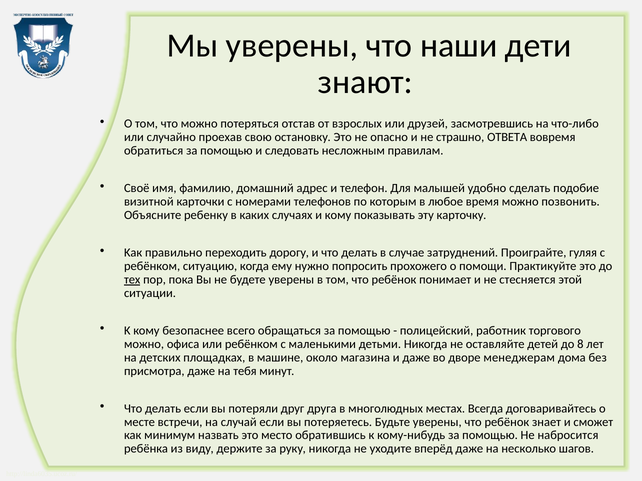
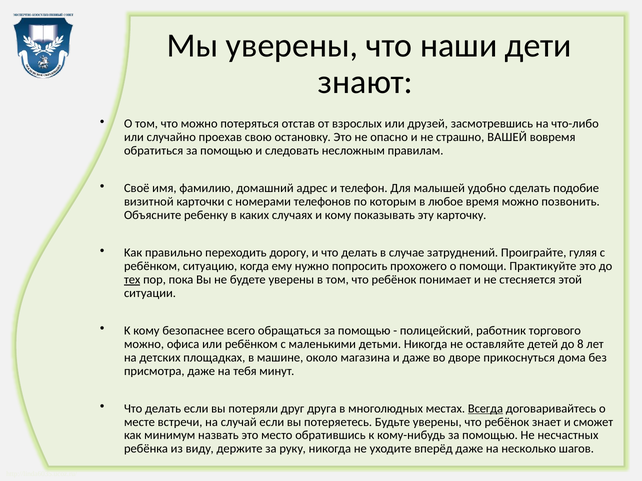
ОТВЕТА: ОТВЕТА -> ВАШЕЙ (507, 137)
менеджерам: менеджерам -> прикоснуться (519, 358)
Всегда underline: none -> present (486, 409)
набросится: набросится -> несчастных (568, 436)
